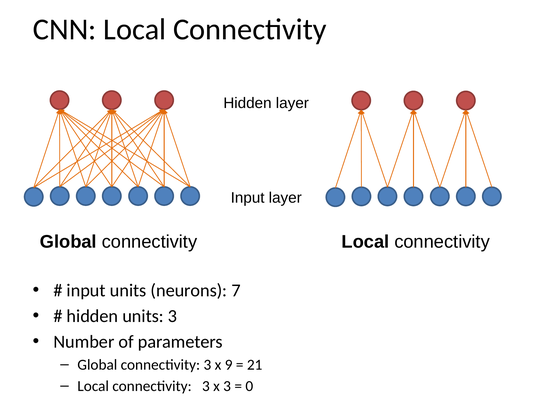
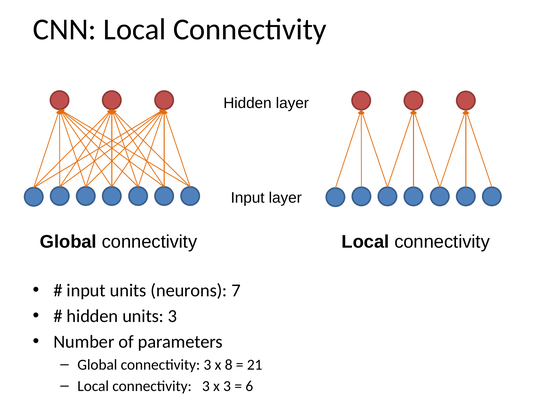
9: 9 -> 8 (229, 365)
0: 0 -> 6 (249, 386)
